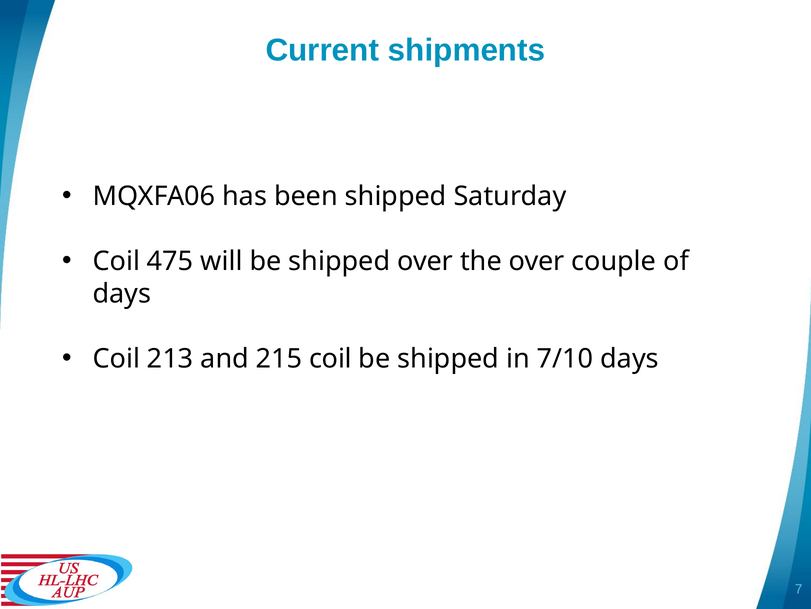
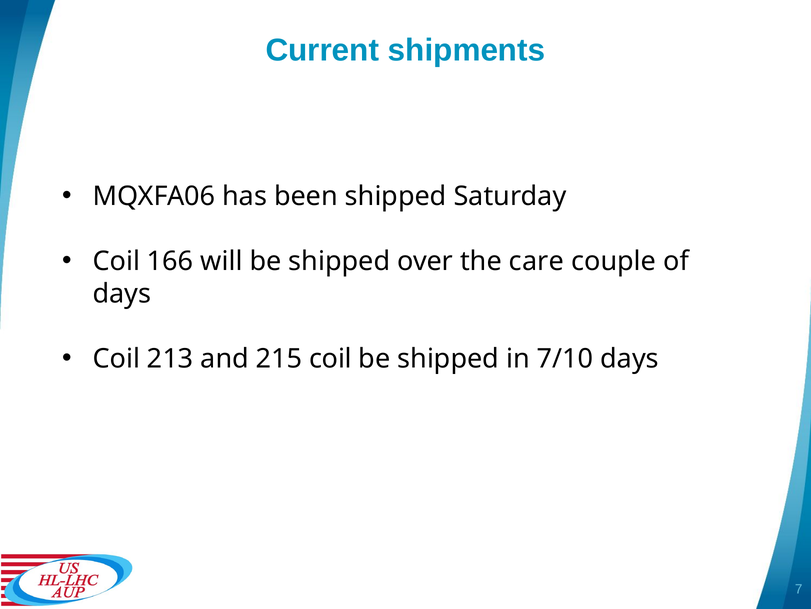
475: 475 -> 166 (170, 261)
the over: over -> care (536, 261)
